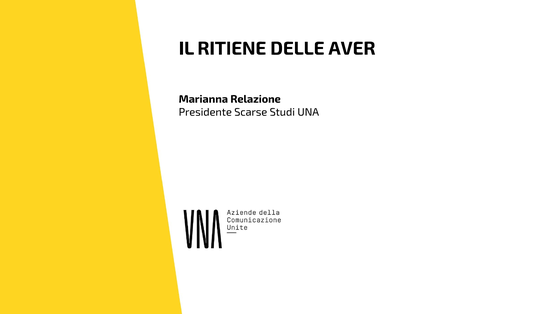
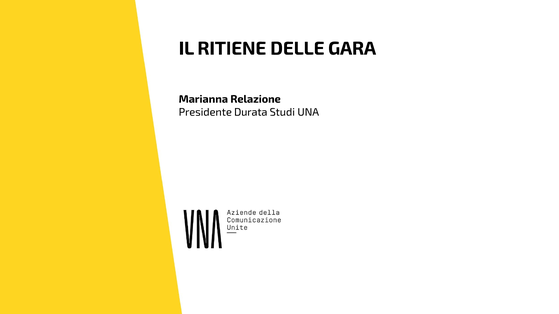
AVER: AVER -> GARA (352, 49)
Scarse: Scarse -> Durata (251, 112)
